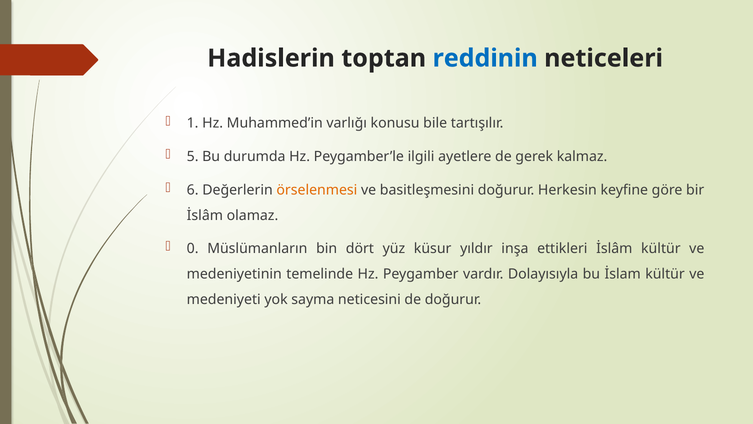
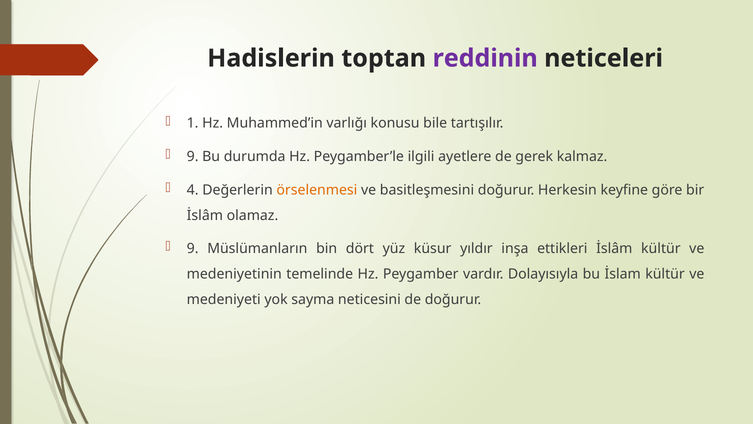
reddinin colour: blue -> purple (485, 58)
5: 5 -> 9 (193, 156)
6: 6 -> 4 (193, 190)
0: 0 -> 9 (193, 248)
